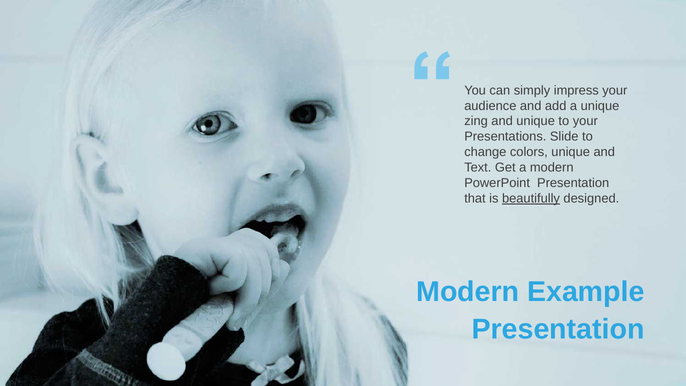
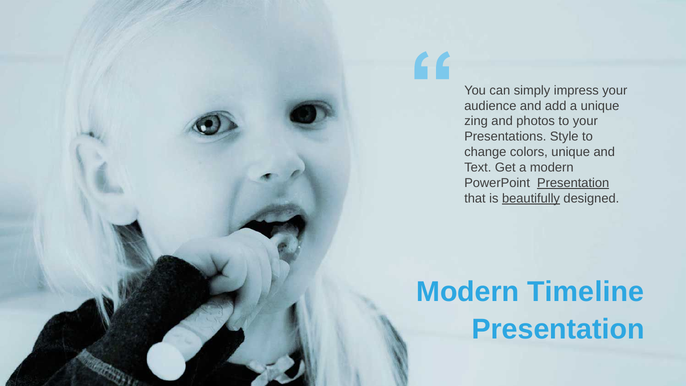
and unique: unique -> photos (536, 121)
Slide: Slide -> Style (564, 137)
Presentation underline: none -> present (573, 183)
Example: Example -> Timeline (586, 292)
